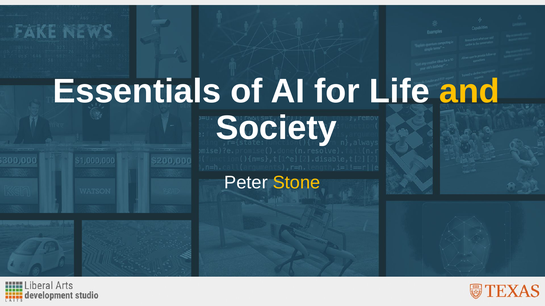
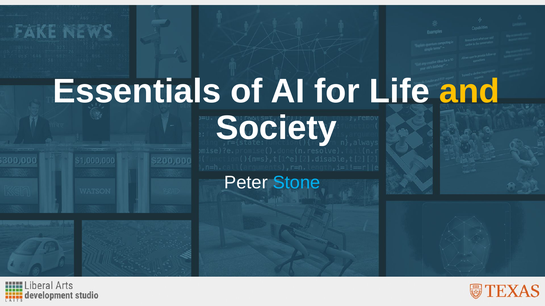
Stone colour: yellow -> light blue (296, 183)
